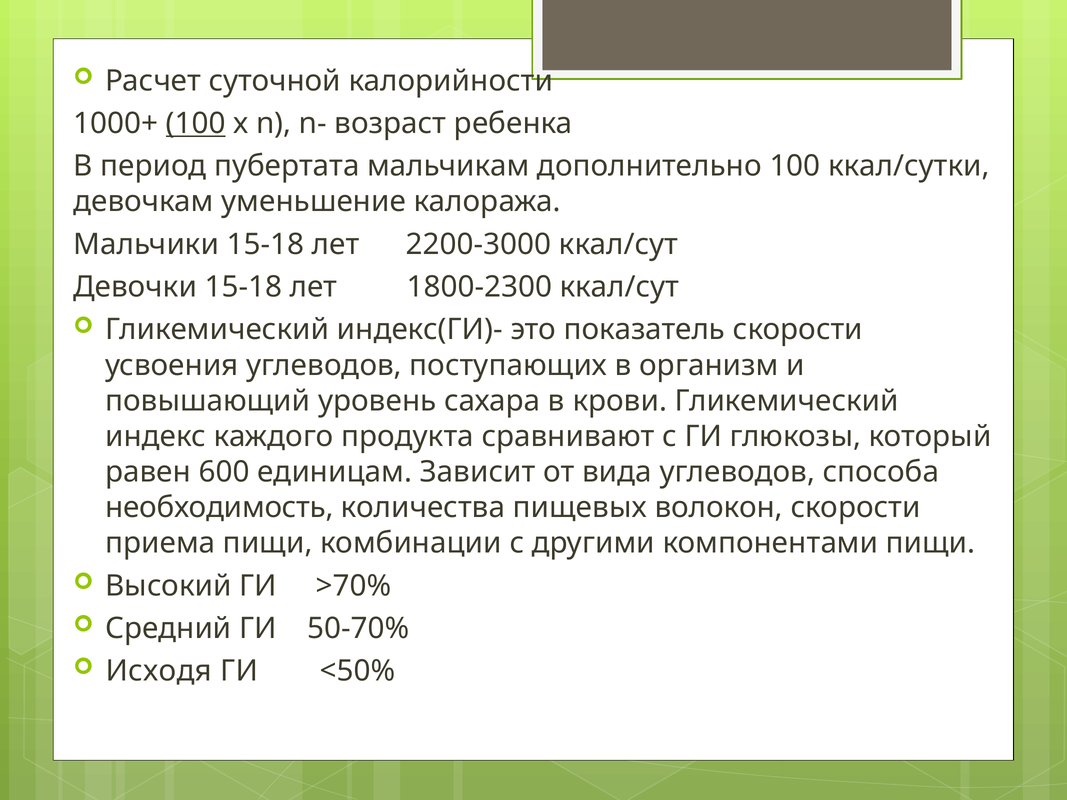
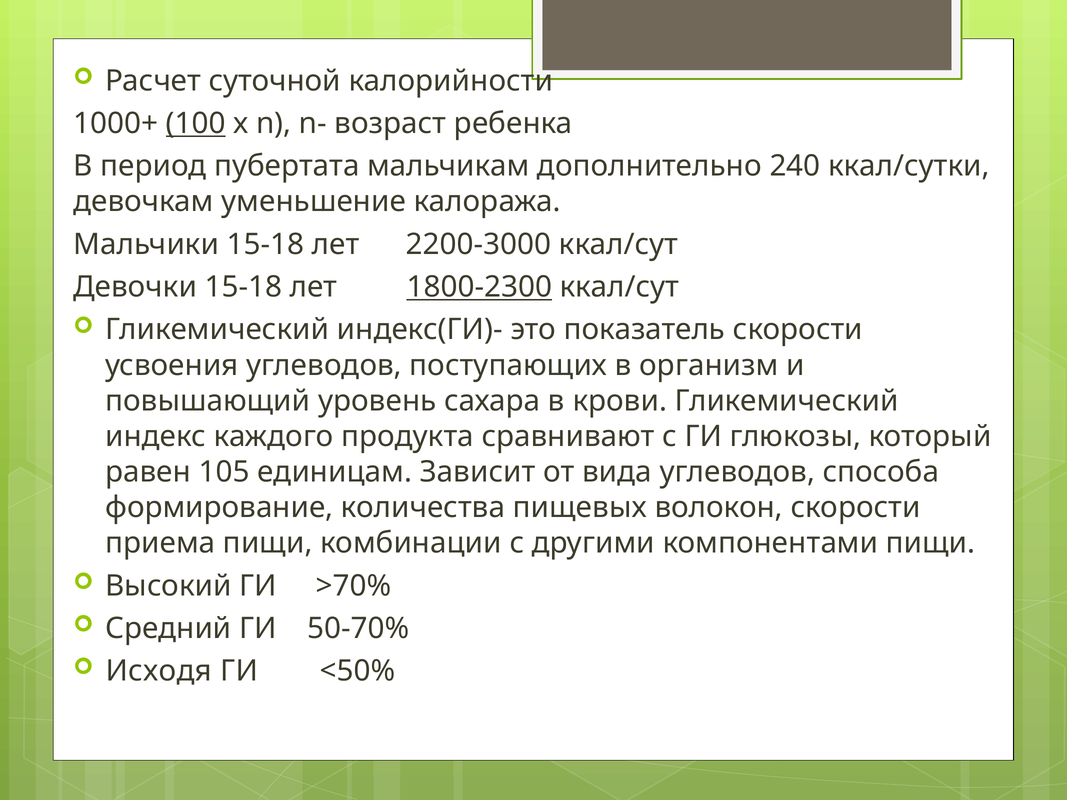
дополнительно 100: 100 -> 240 (795, 166)
1800-2300 underline: none -> present (479, 287)
600: 600 -> 105 (224, 472)
необходимость: необходимость -> формирование (219, 508)
